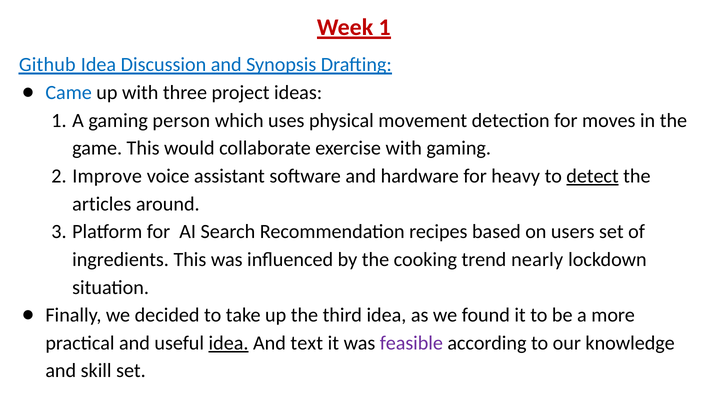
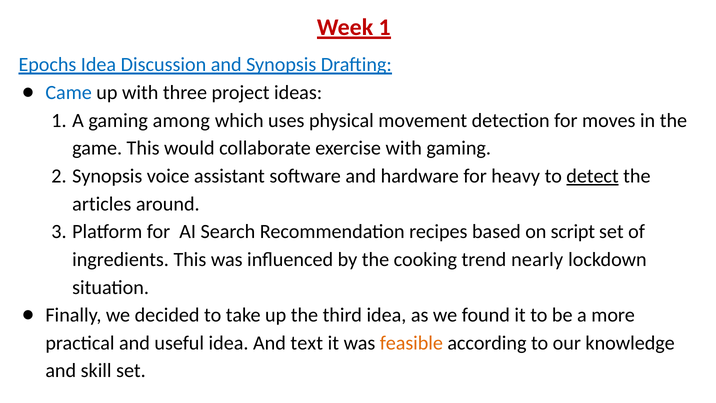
Github: Github -> Epochs (47, 65)
person: person -> among (181, 120)
Improve: Improve -> Synopsis (107, 176)
users: users -> script (573, 232)
idea underline: present -> none (229, 343)
feasible colour: purple -> orange (411, 343)
